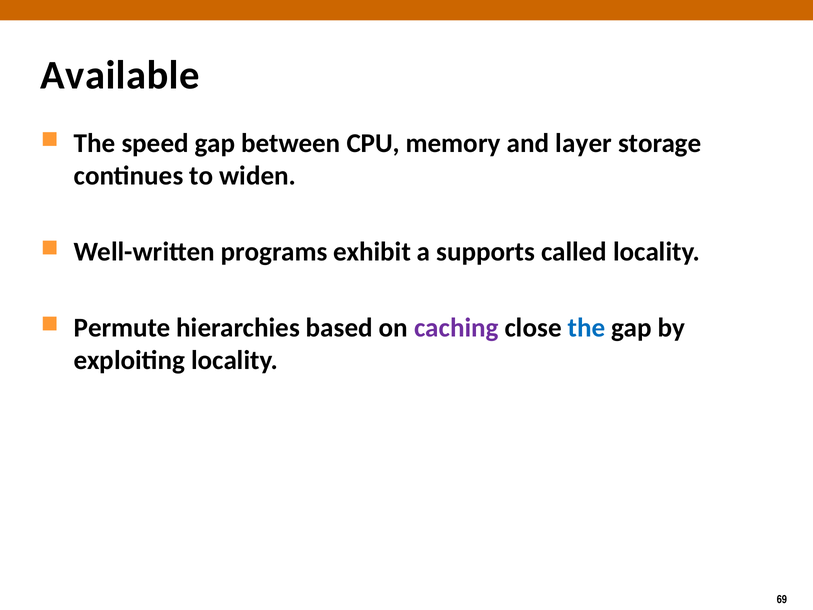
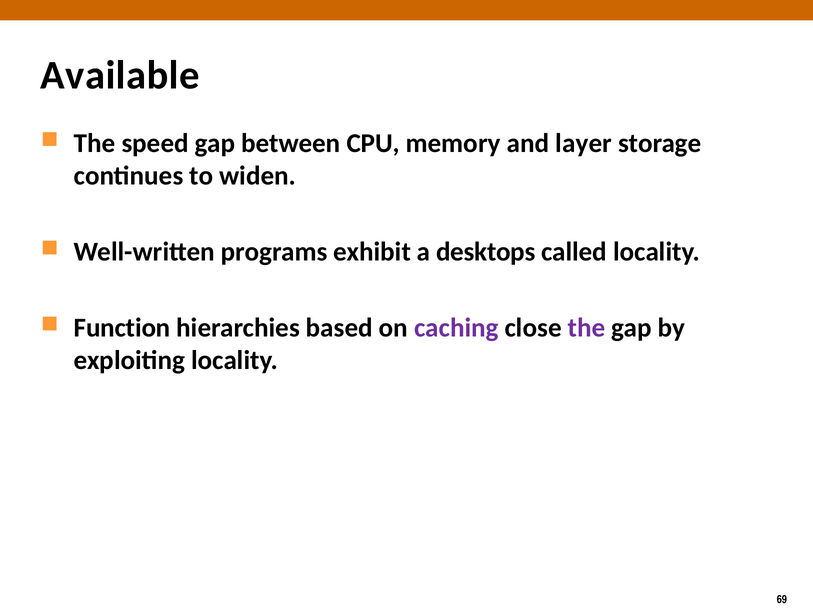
supports: supports -> desktops (486, 252)
Permute: Permute -> Function (122, 328)
the colour: blue -> purple (587, 328)
